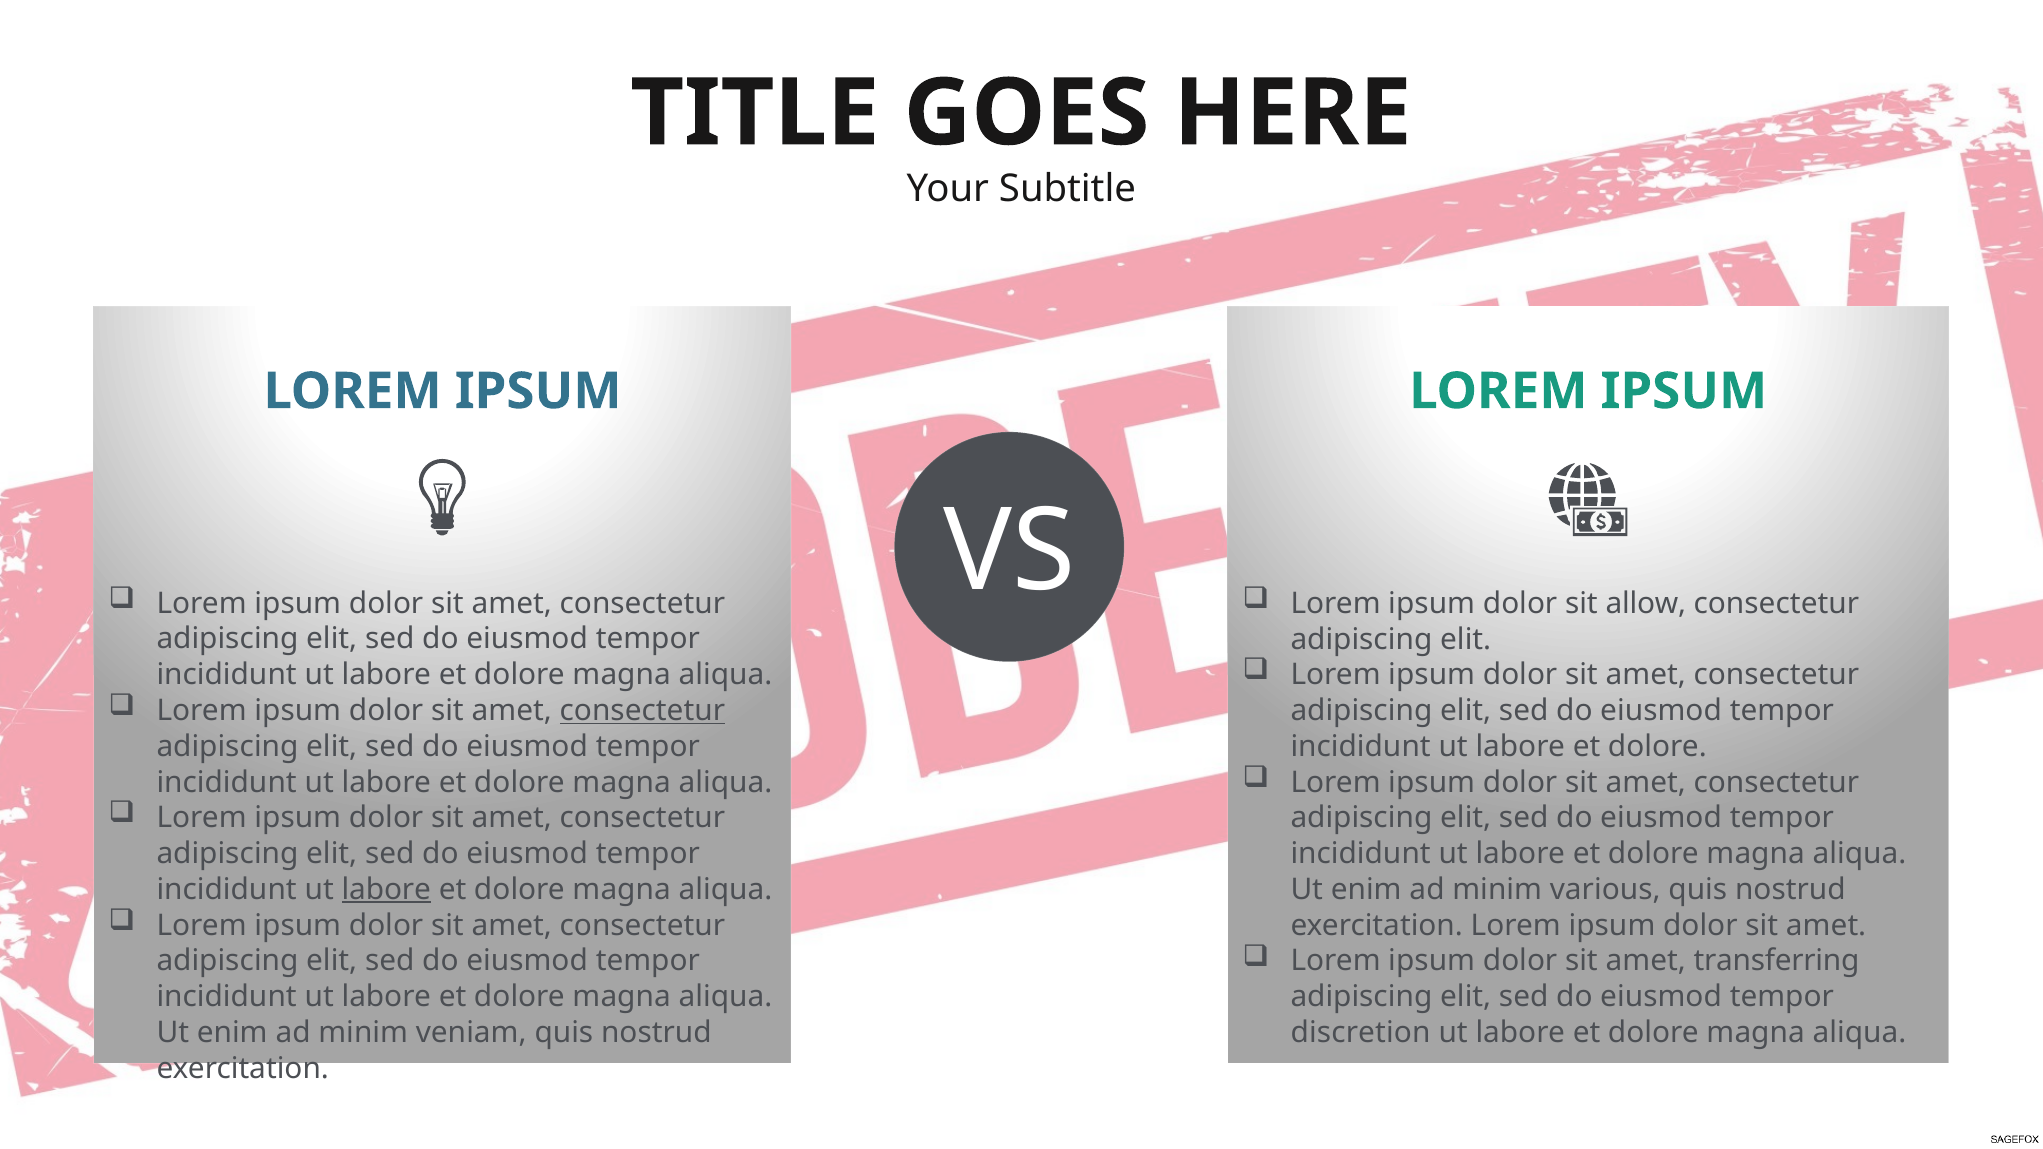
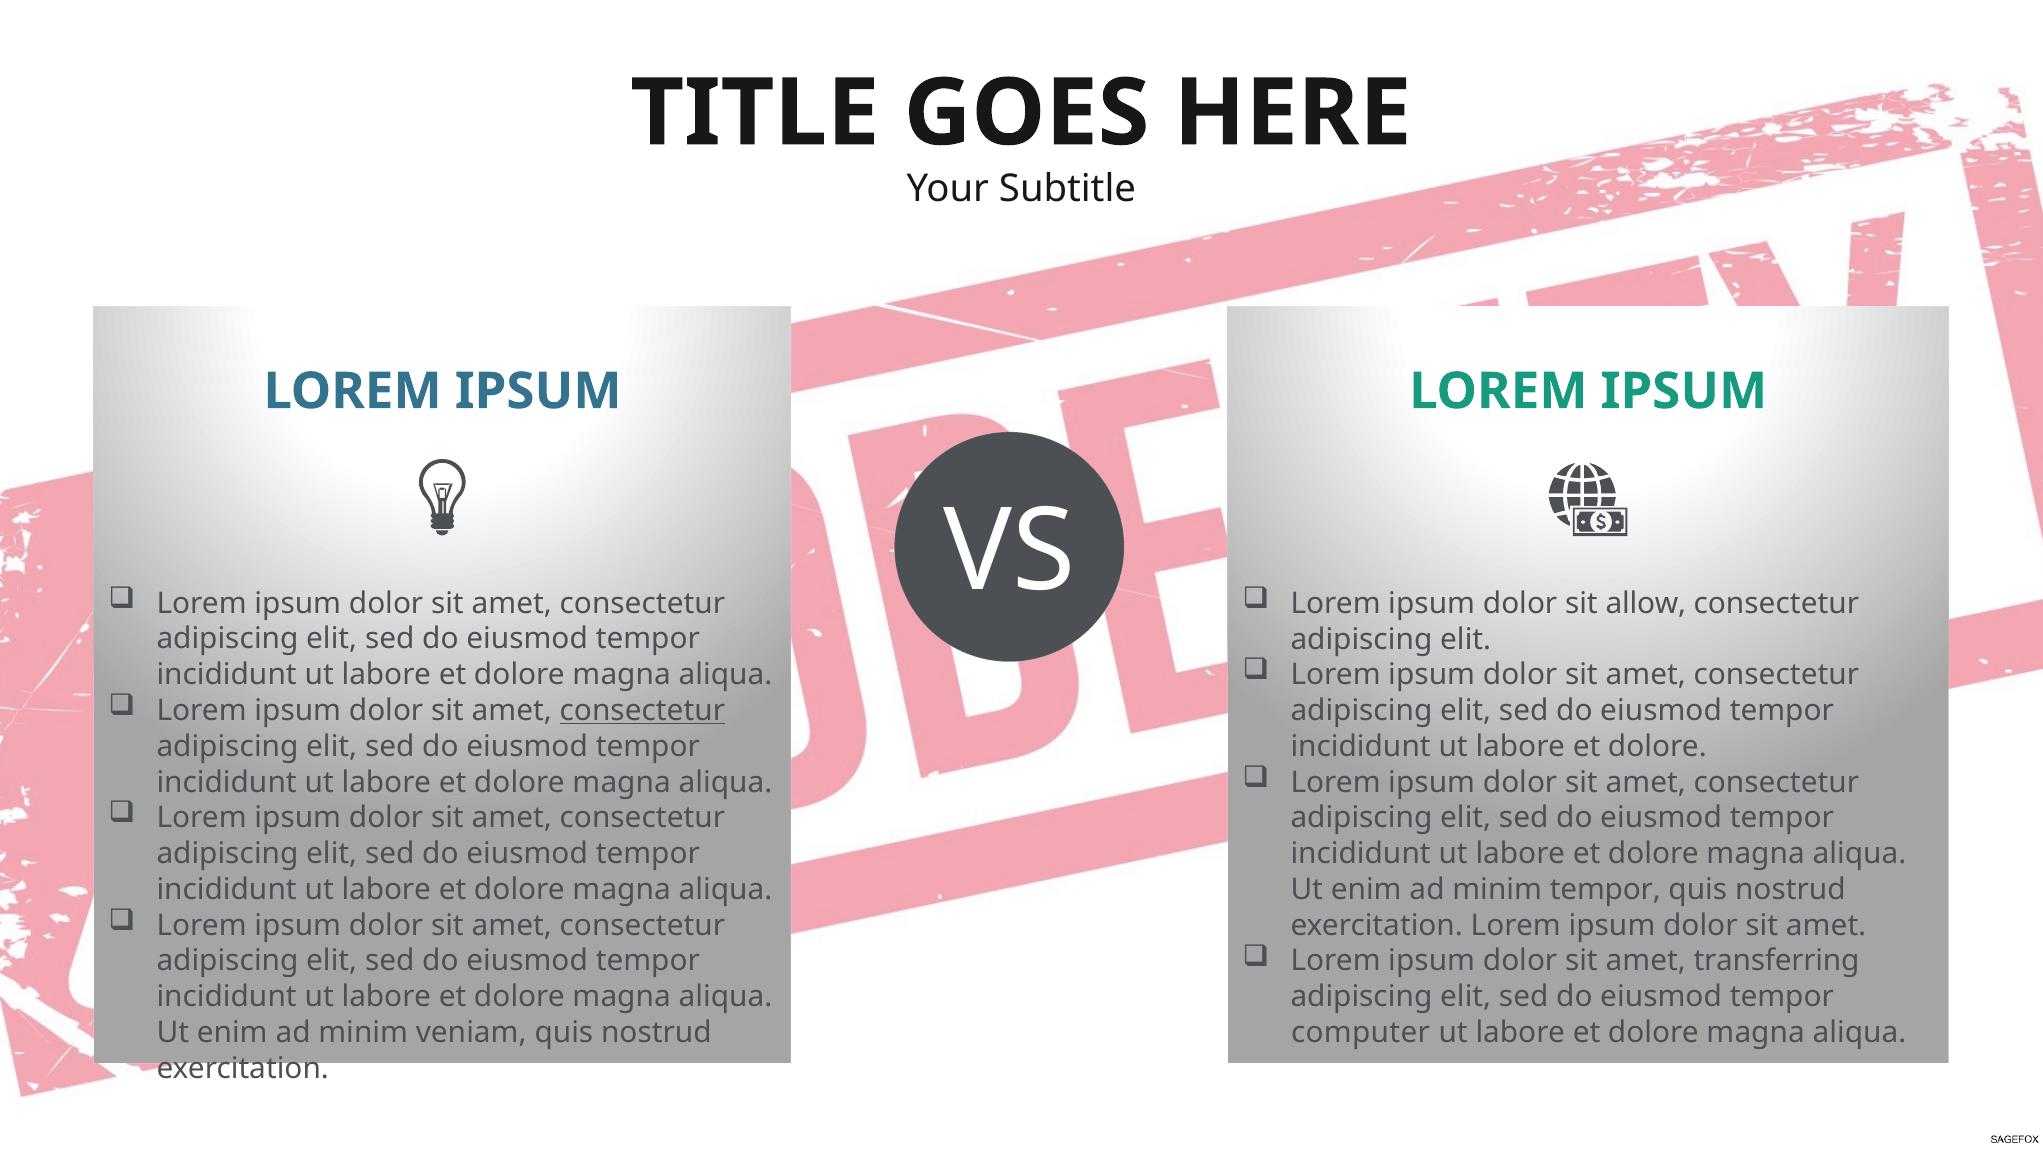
labore underline: present -> none (386, 890)
minim various: various -> tempor (1605, 890)
discretion: discretion -> computer (1360, 1033)
